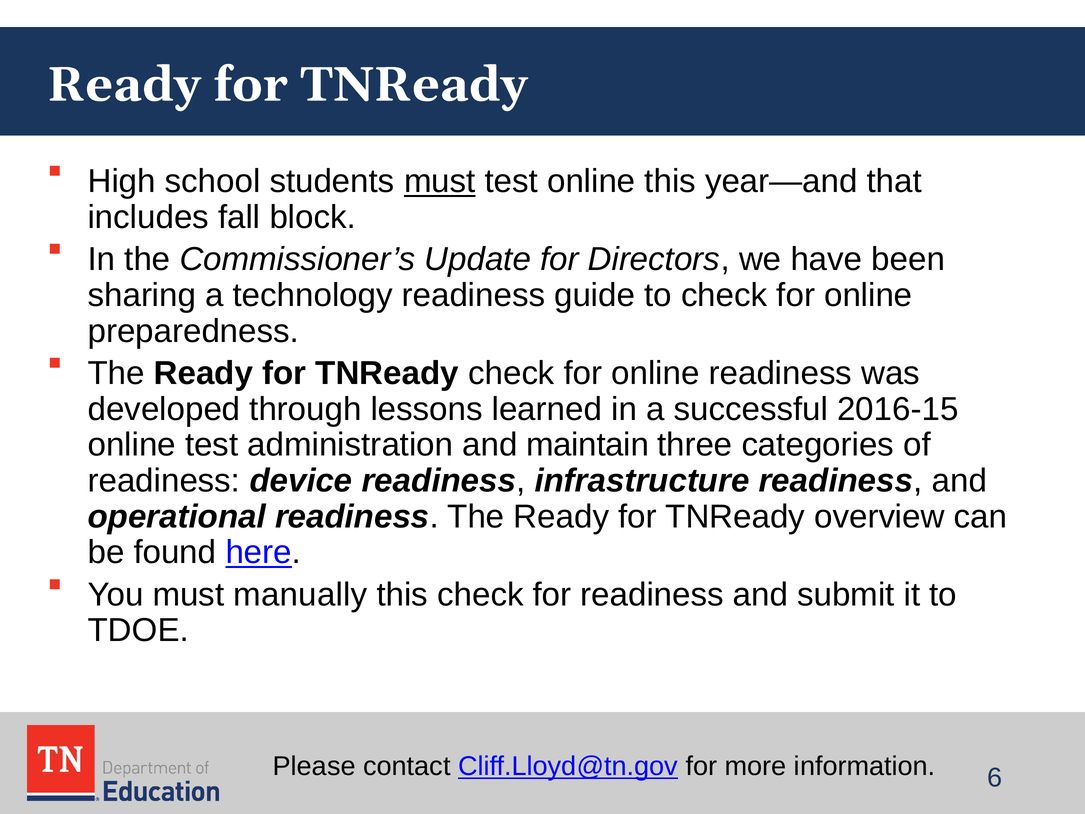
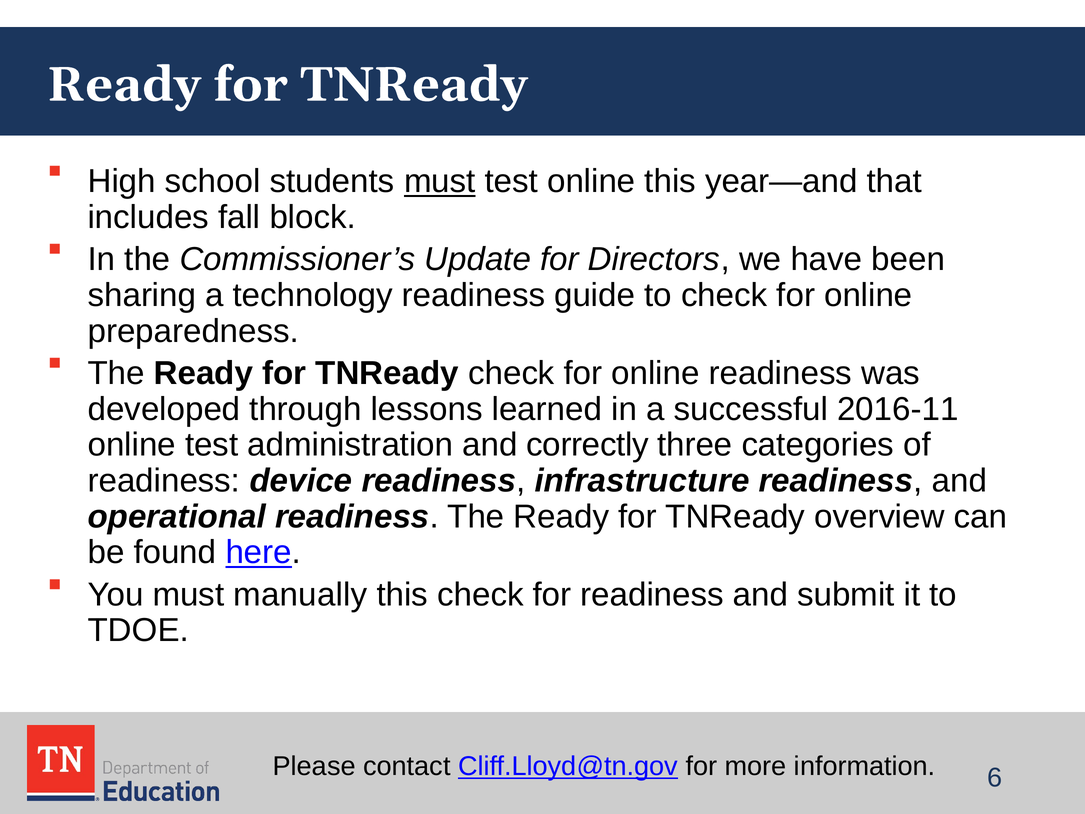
2016-15: 2016-15 -> 2016-11 (898, 409)
maintain: maintain -> correctly (587, 445)
